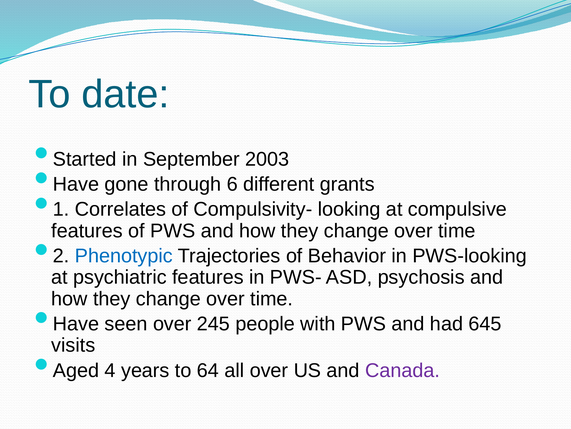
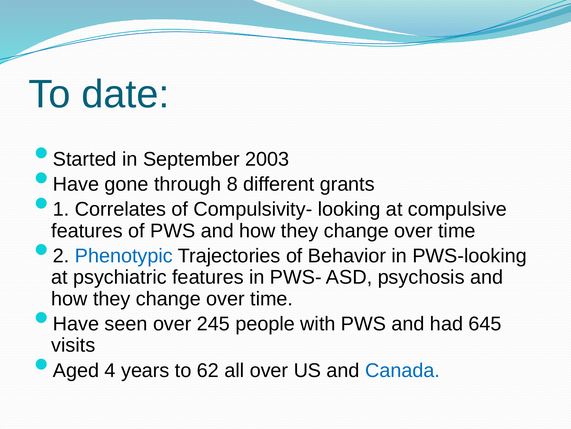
6: 6 -> 8 (232, 184)
64: 64 -> 62 (208, 370)
Canada colour: purple -> blue (403, 370)
